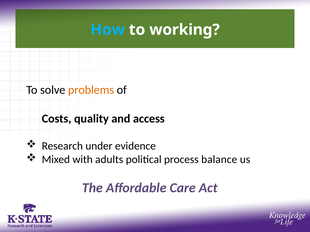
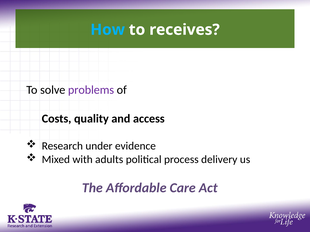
working: working -> receives (184, 30)
problems colour: orange -> purple (91, 90)
balance: balance -> delivery (219, 160)
